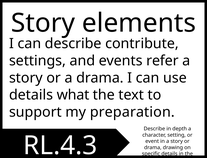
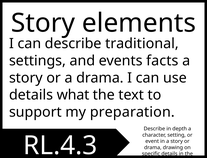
contribute: contribute -> traditional (142, 44)
refer: refer -> facts (162, 61)
